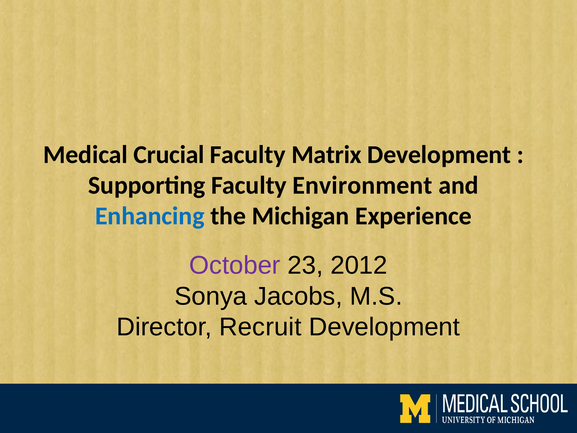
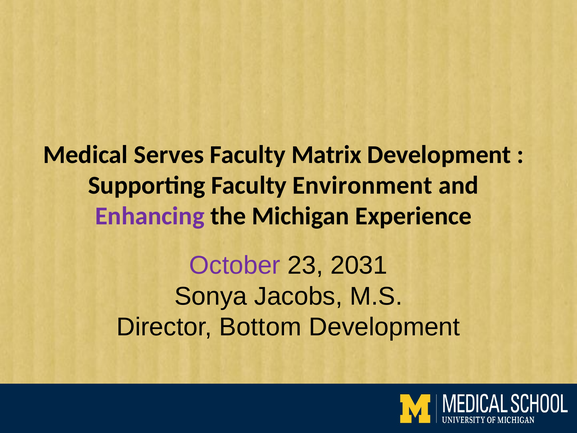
Crucial: Crucial -> Serves (169, 154)
Enhancing colour: blue -> purple (150, 216)
2012: 2012 -> 2031 (359, 265)
Recruit: Recruit -> Bottom (260, 327)
